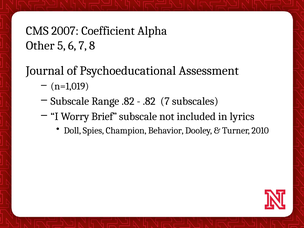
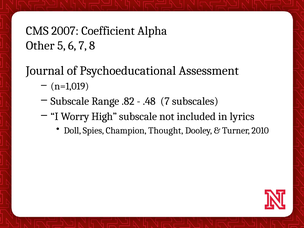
.82: .82 -> .48 (149, 101)
Brief: Brief -> High (104, 117)
Behavior: Behavior -> Thought (166, 130)
